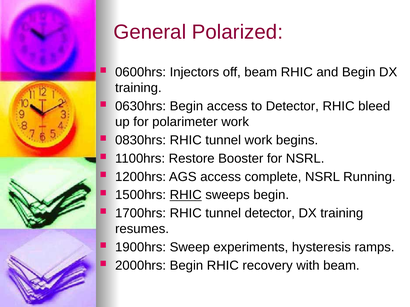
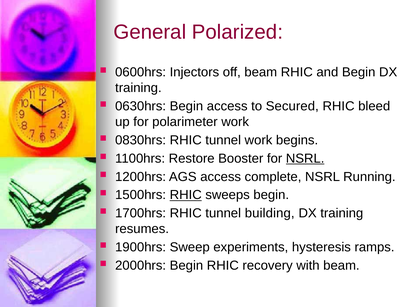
to Detector: Detector -> Secured (292, 106)
NSRL underline: none -> present (305, 159)
tunnel detector: detector -> building (270, 214)
